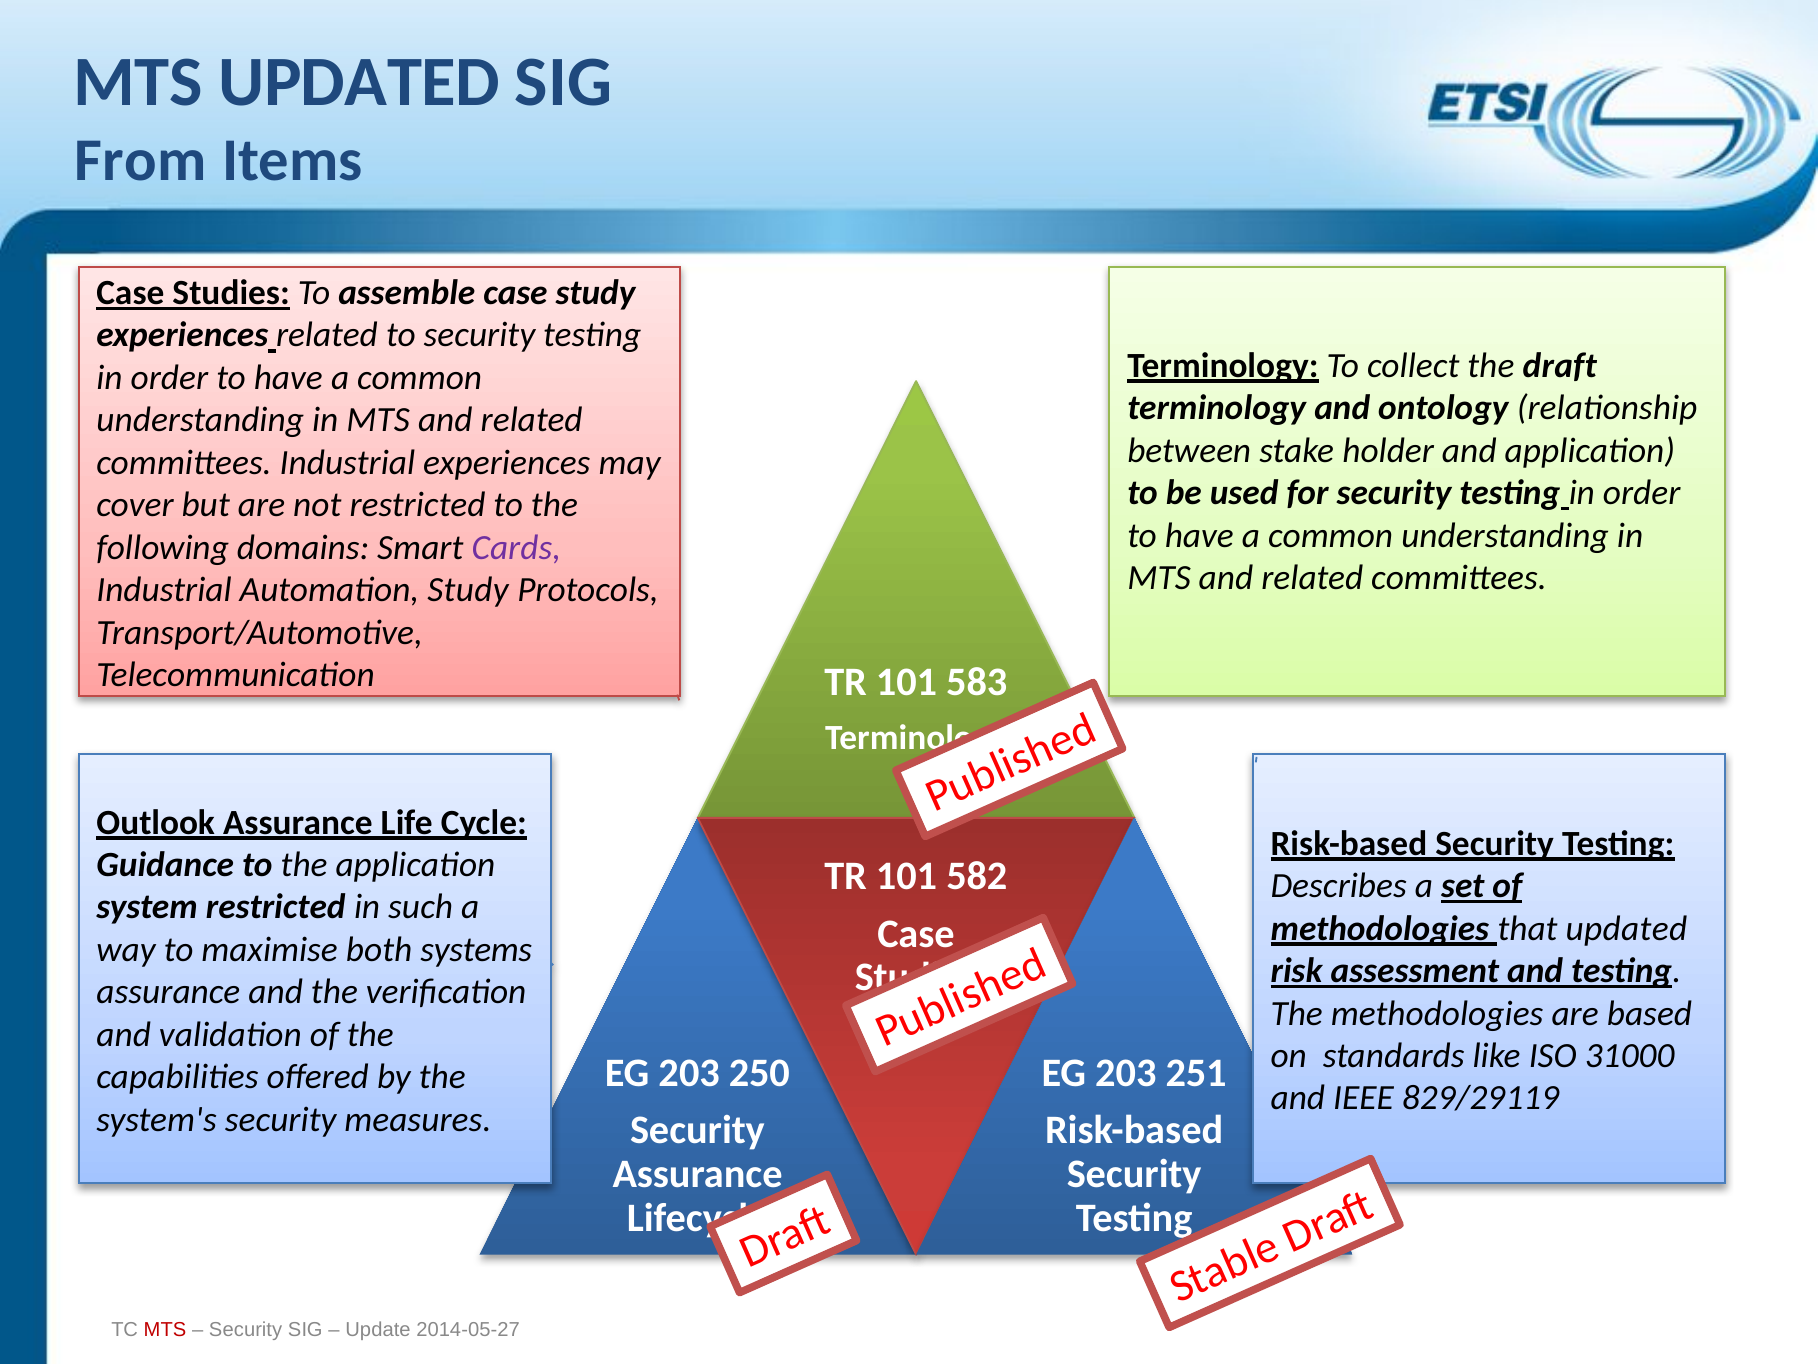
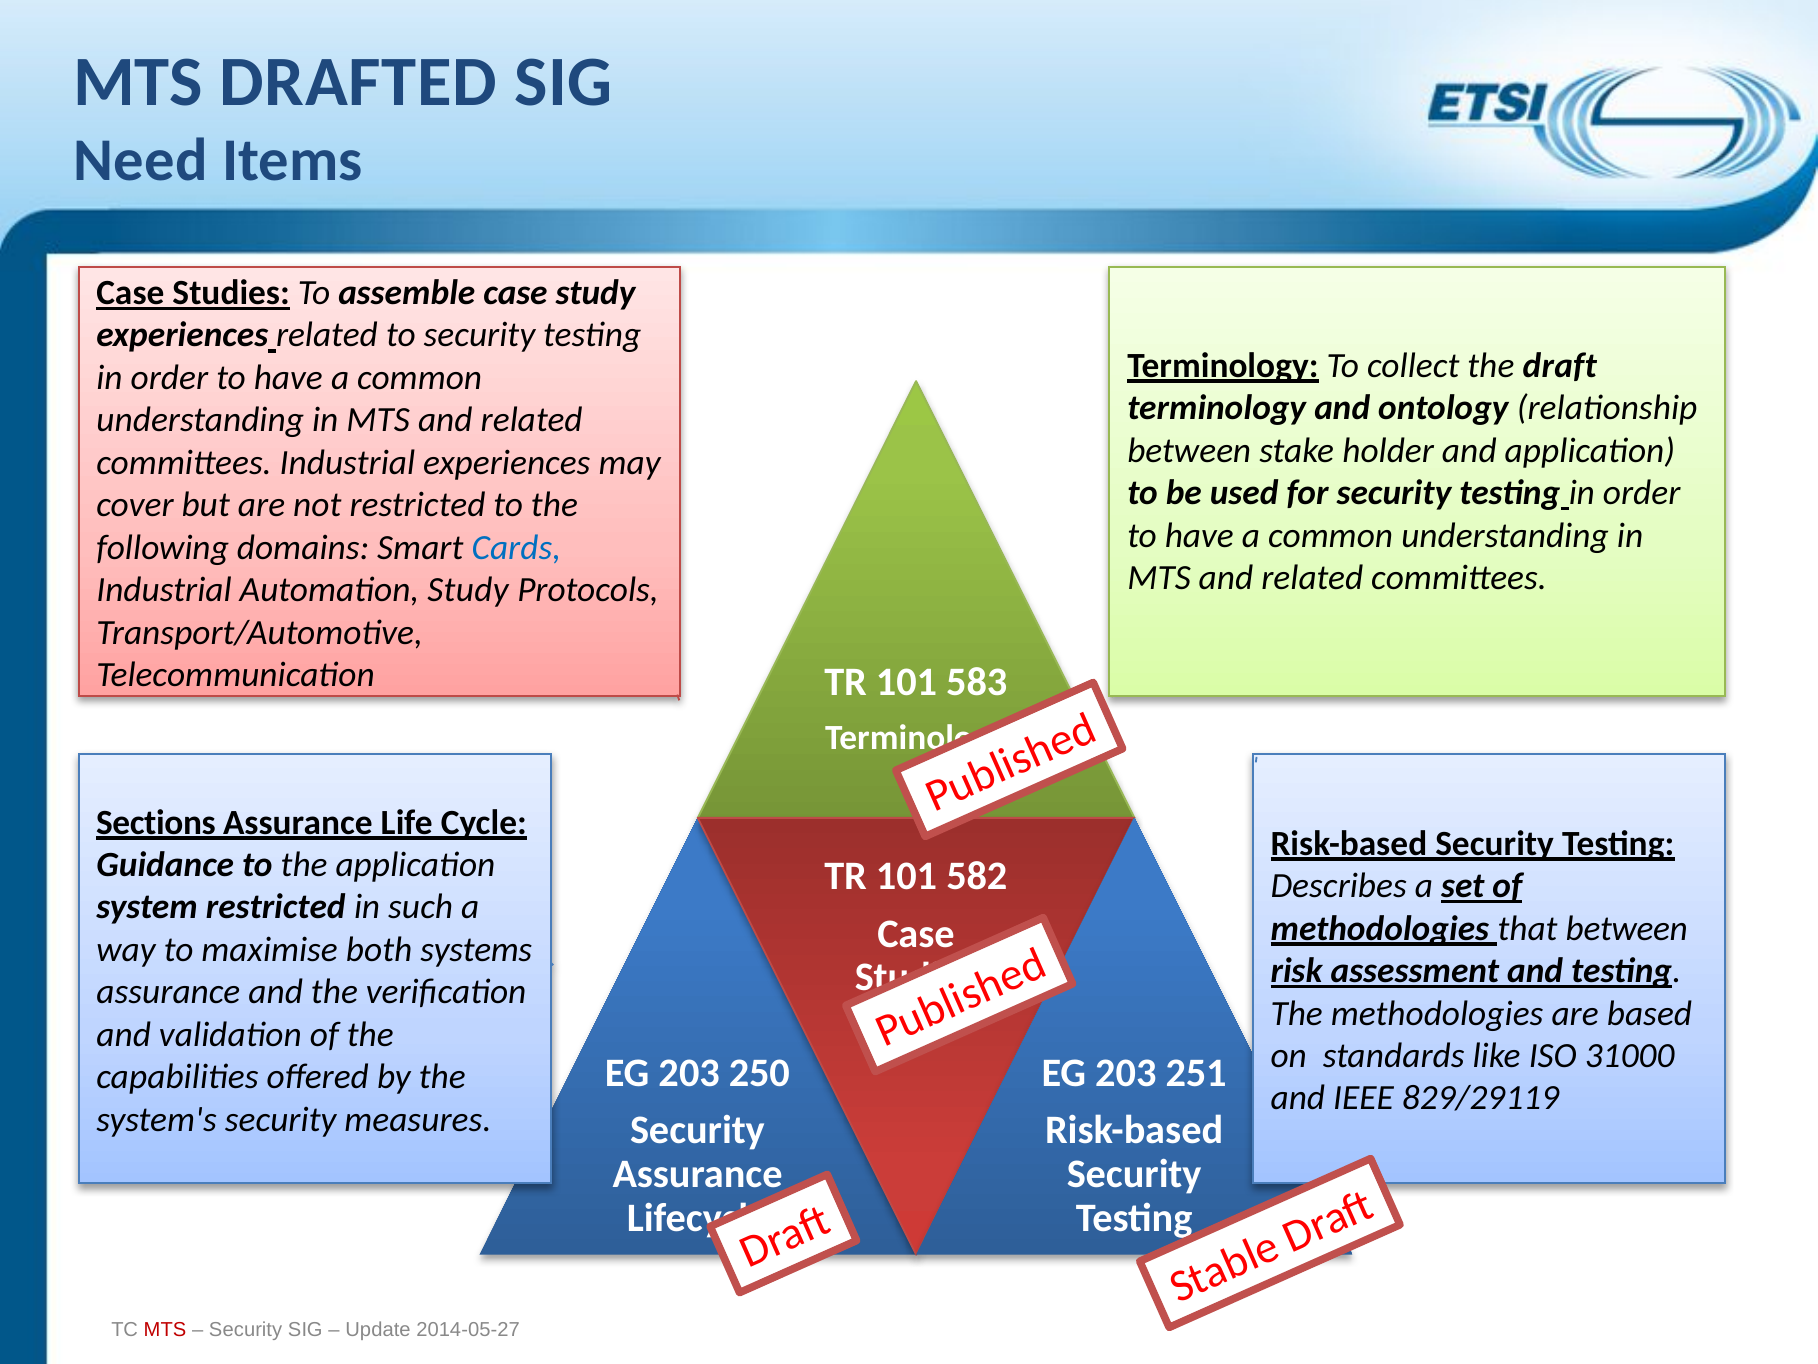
MTS UPDATED: UPDATED -> DRAFTED (358, 82)
From: From -> Need (141, 160)
Cards colour: purple -> blue (516, 547)
Outlook: Outlook -> Sections (156, 822)
that updated: updated -> between (1627, 928)
